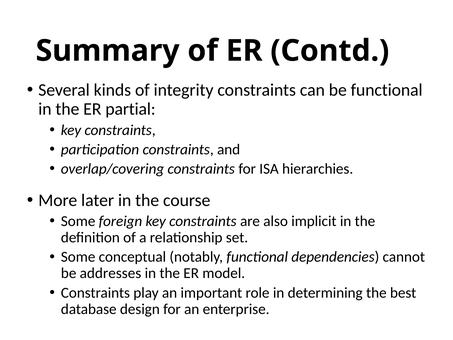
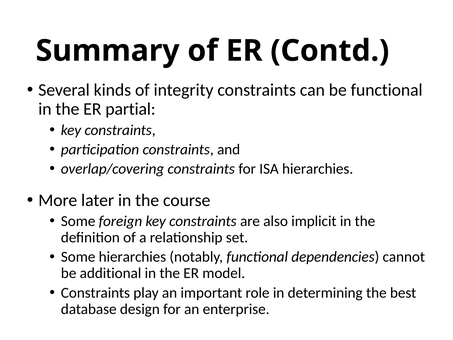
Some conceptual: conceptual -> hierarchies (132, 257)
addresses: addresses -> additional (111, 273)
